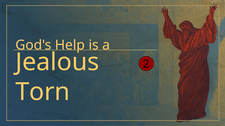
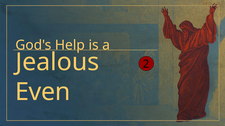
Torn: Torn -> Even (43, 92)
